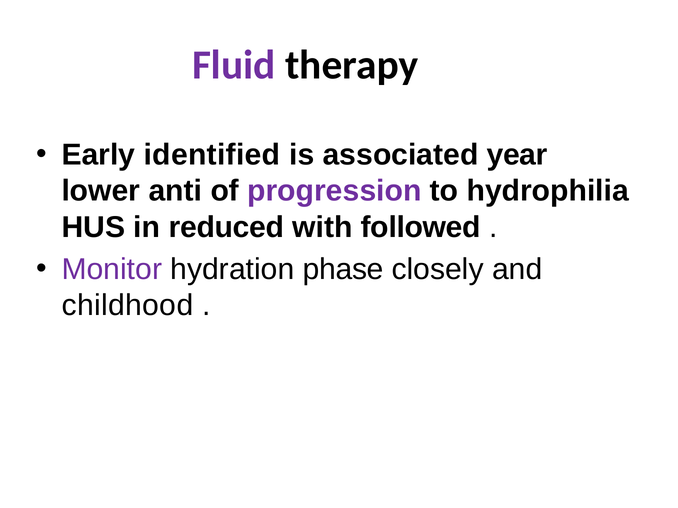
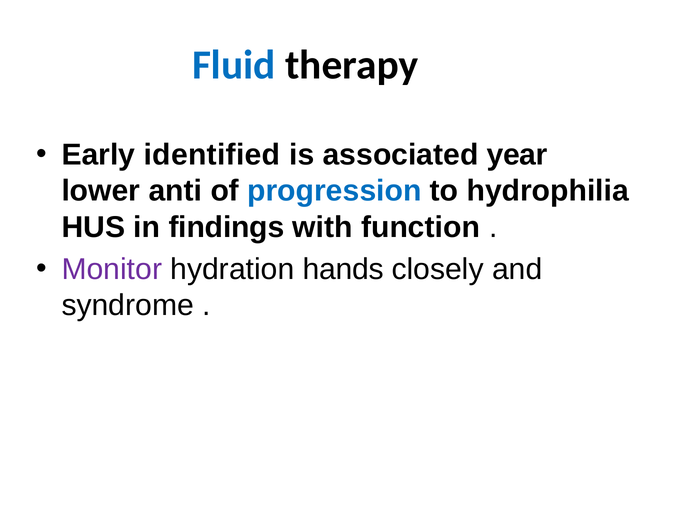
Fluid colour: purple -> blue (234, 65)
progression colour: purple -> blue (334, 191)
reduced: reduced -> findings (226, 227)
followed: followed -> function (421, 227)
phase: phase -> hands (343, 270)
childhood: childhood -> syndrome (128, 306)
